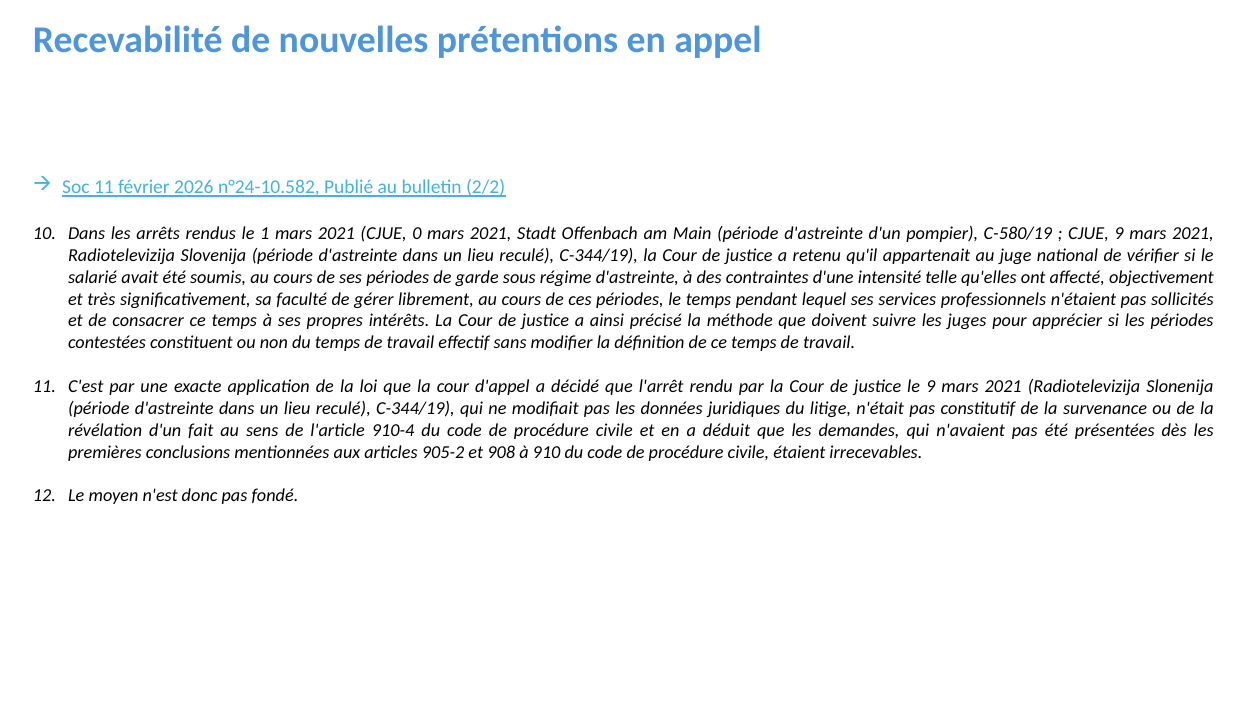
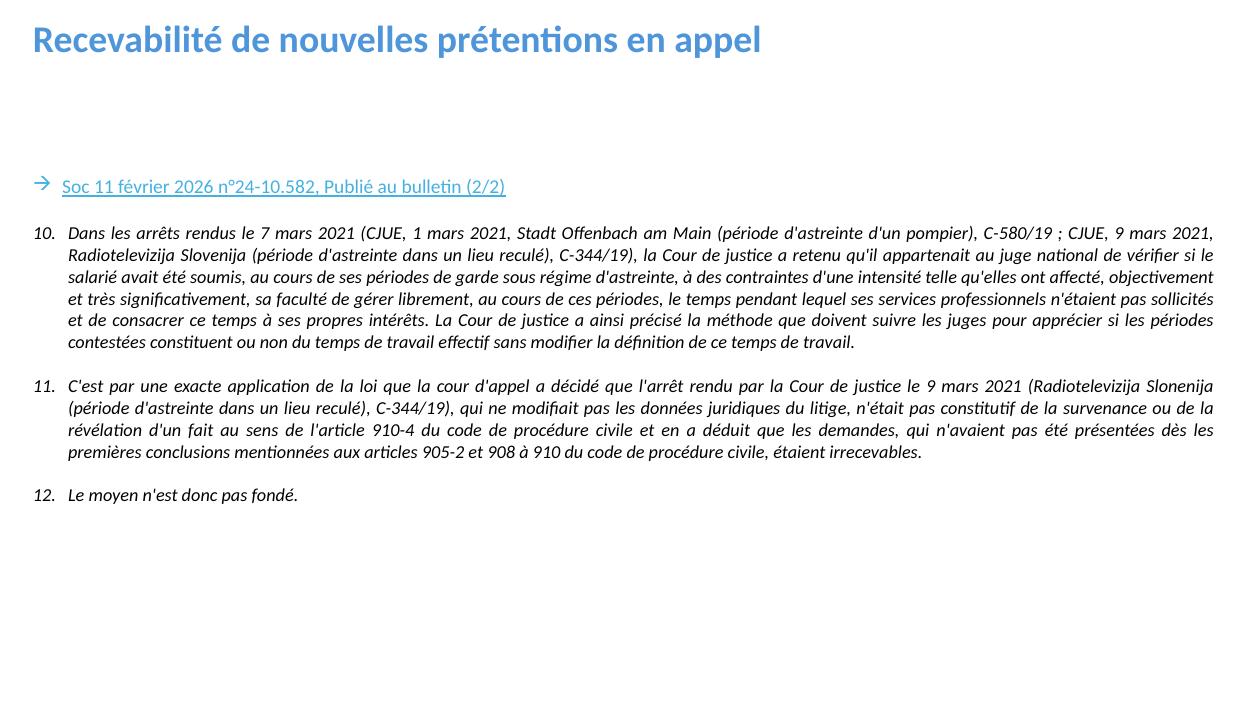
1: 1 -> 7 (265, 233)
0: 0 -> 1 (417, 233)
